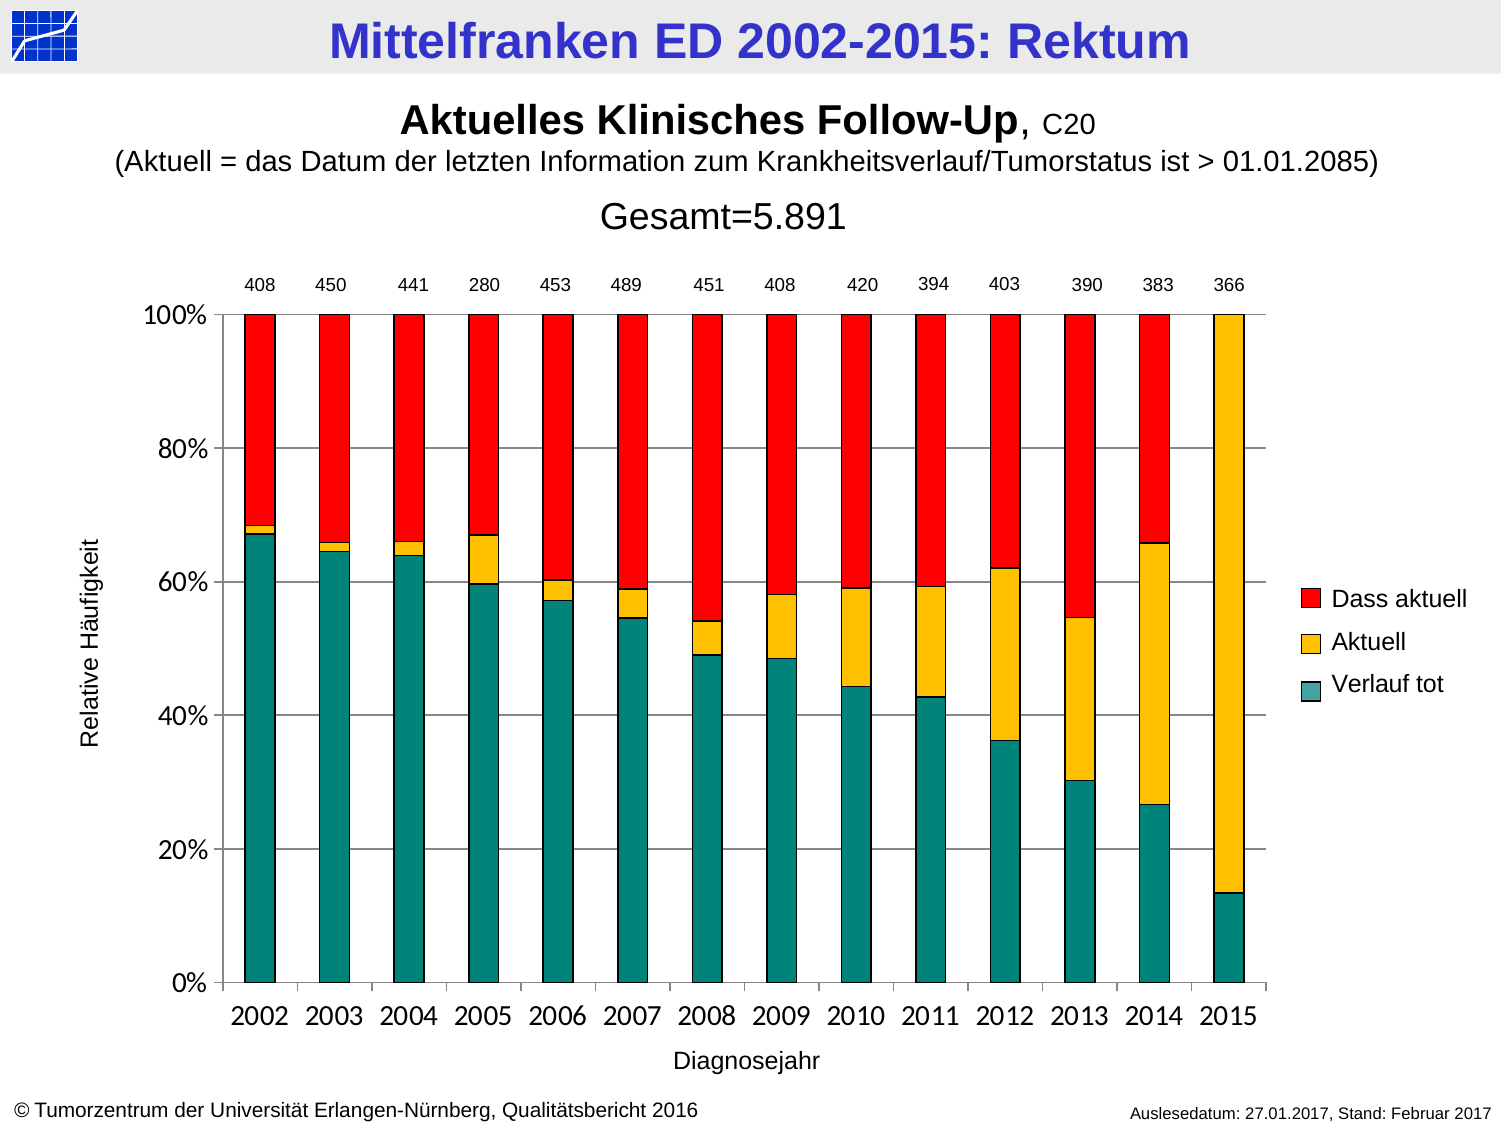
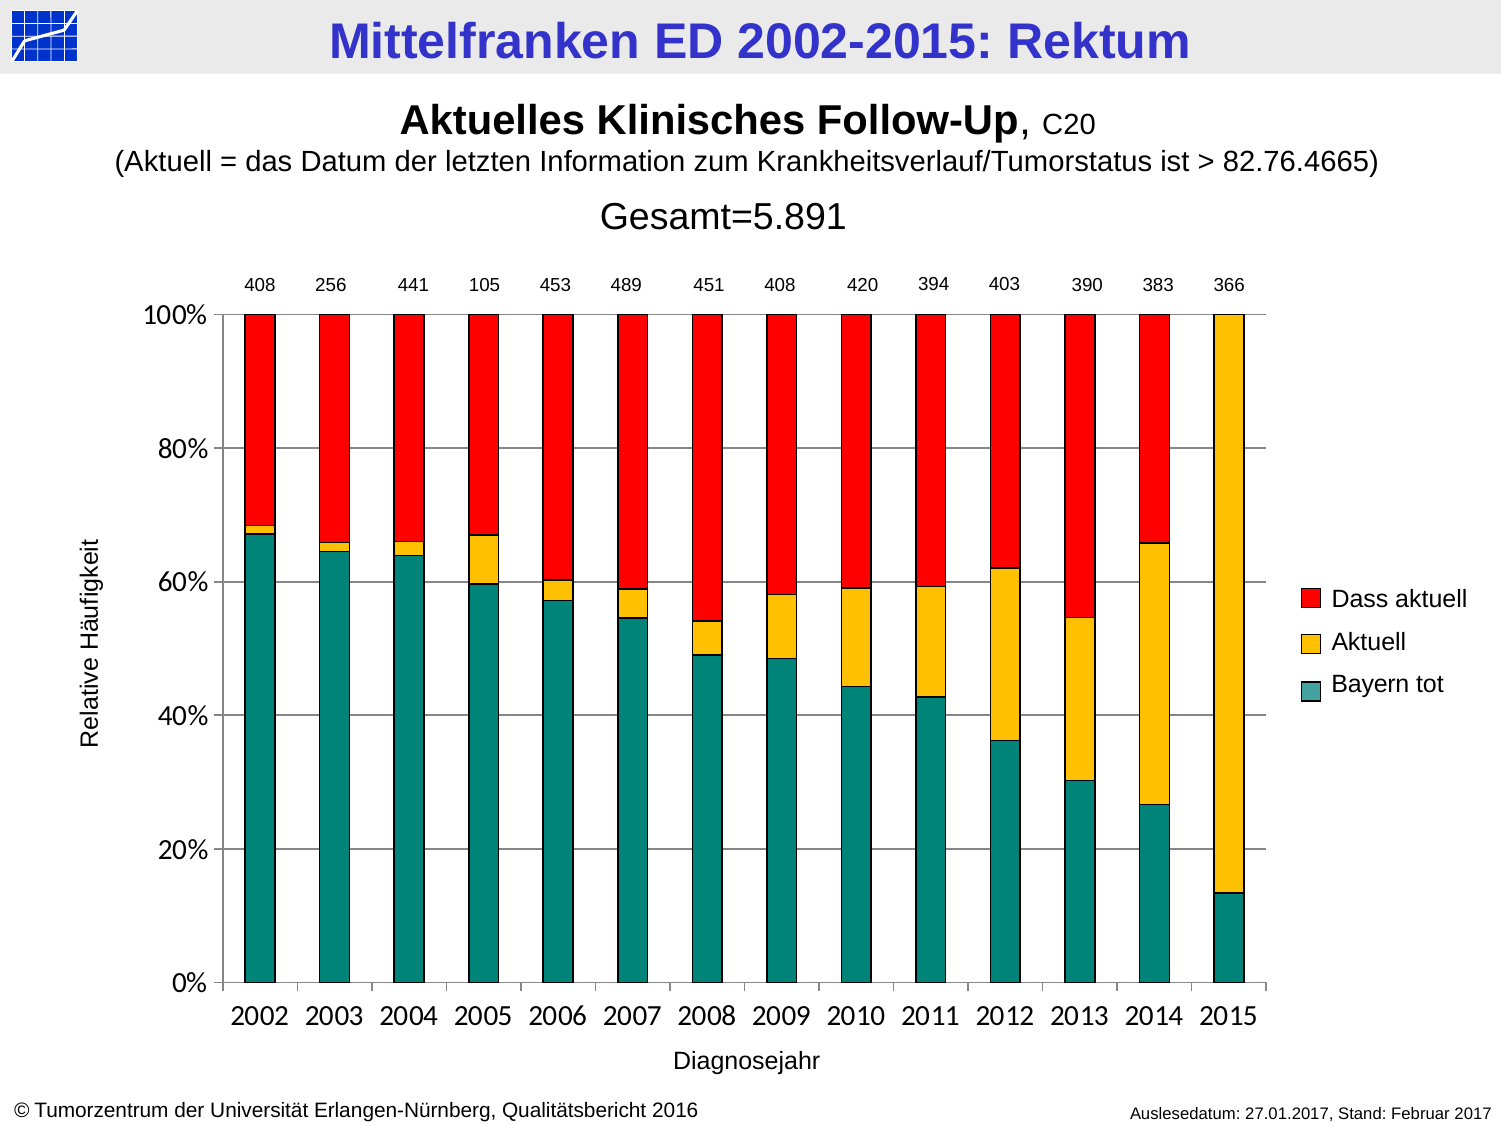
01.01.2085: 01.01.2085 -> 82.76.4665 (1301, 162)
450: 450 -> 256 (331, 285)
280: 280 -> 105 (484, 285)
Verlauf: Verlauf -> Bayern (1370, 685)
